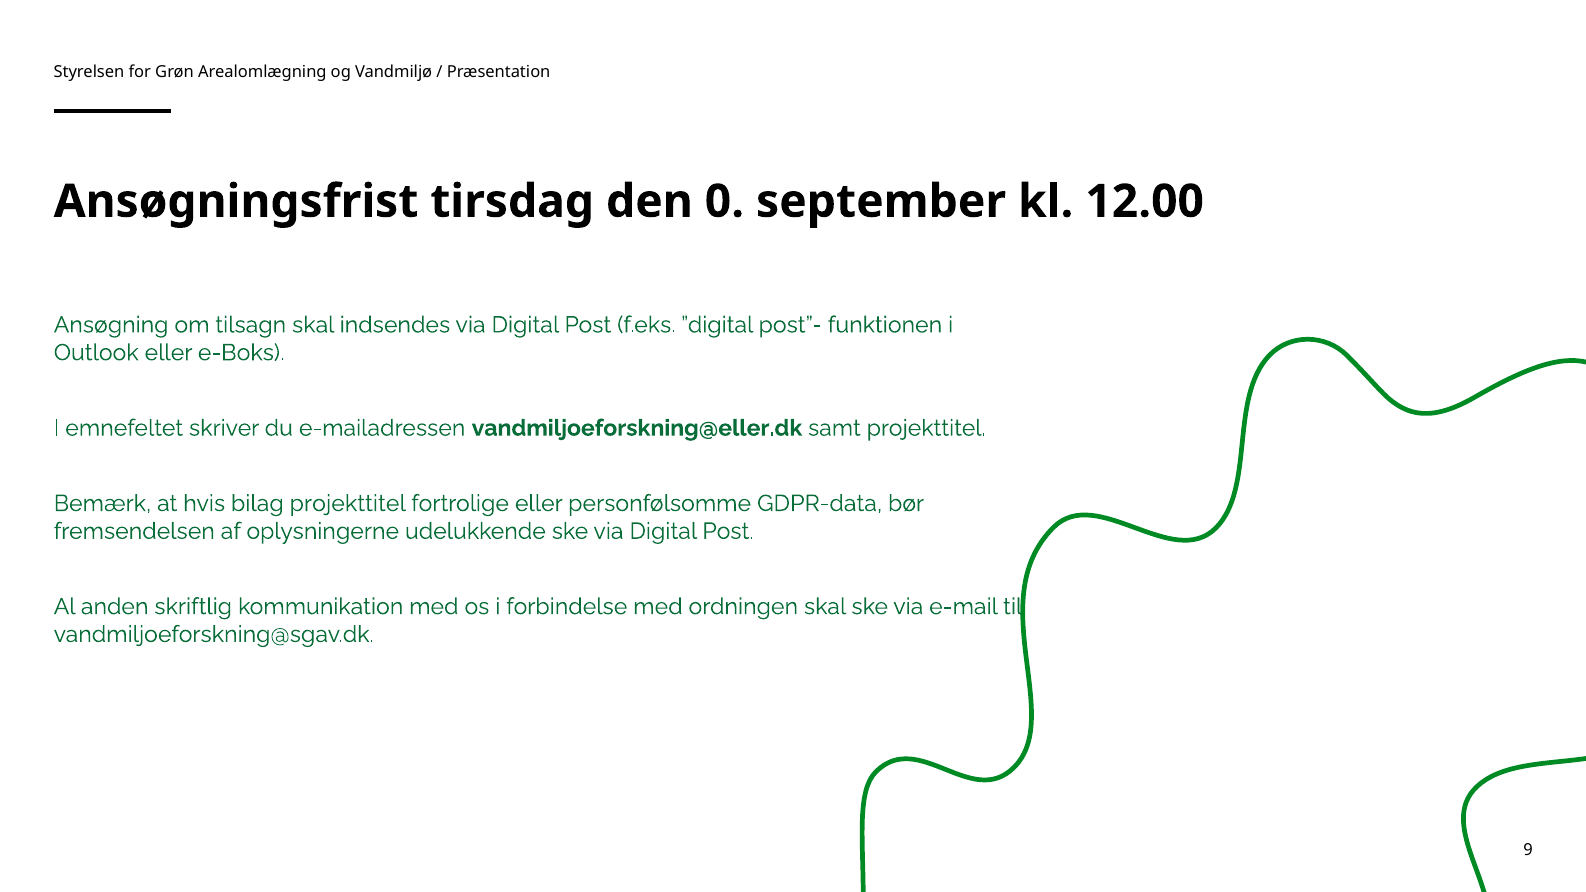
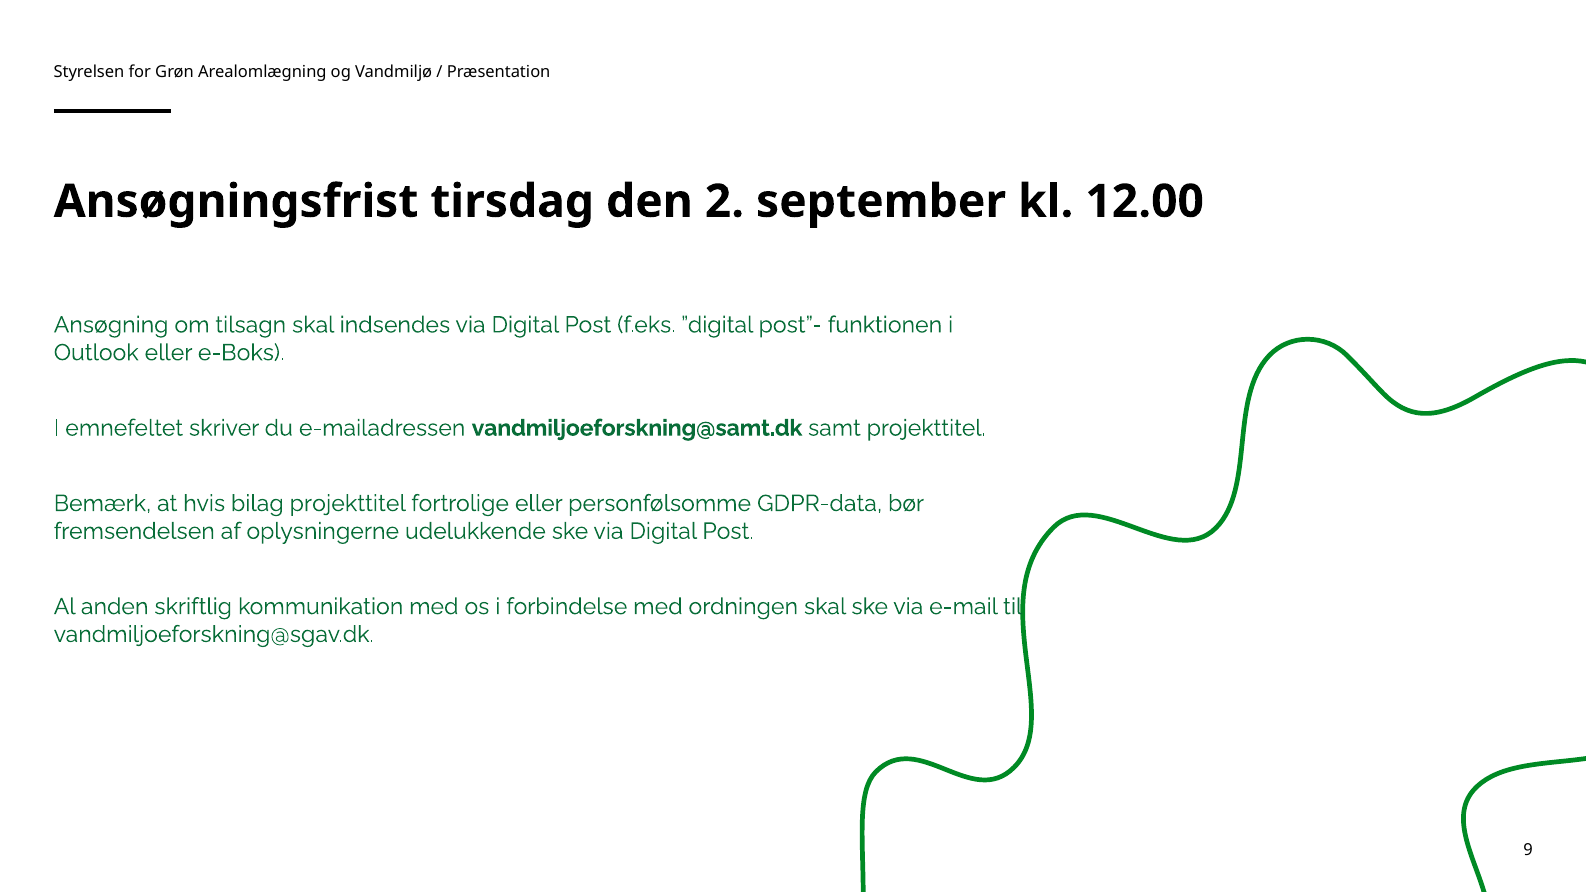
0: 0 -> 2 (724, 202)
vandmiljoeforskning@eller.dk: vandmiljoeforskning@eller.dk -> vandmiljoeforskning@samt.dk (637, 428)
